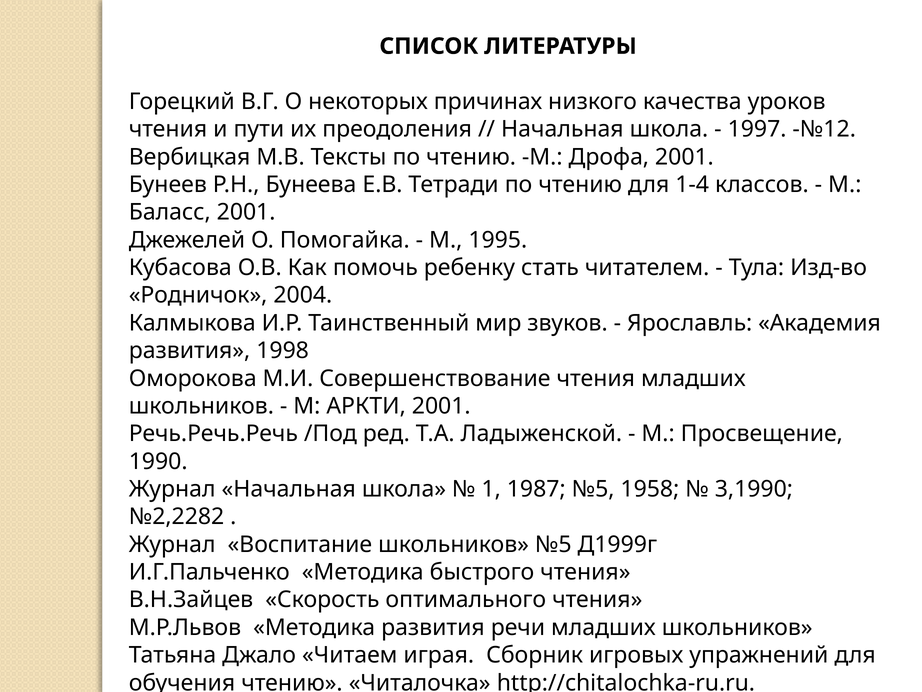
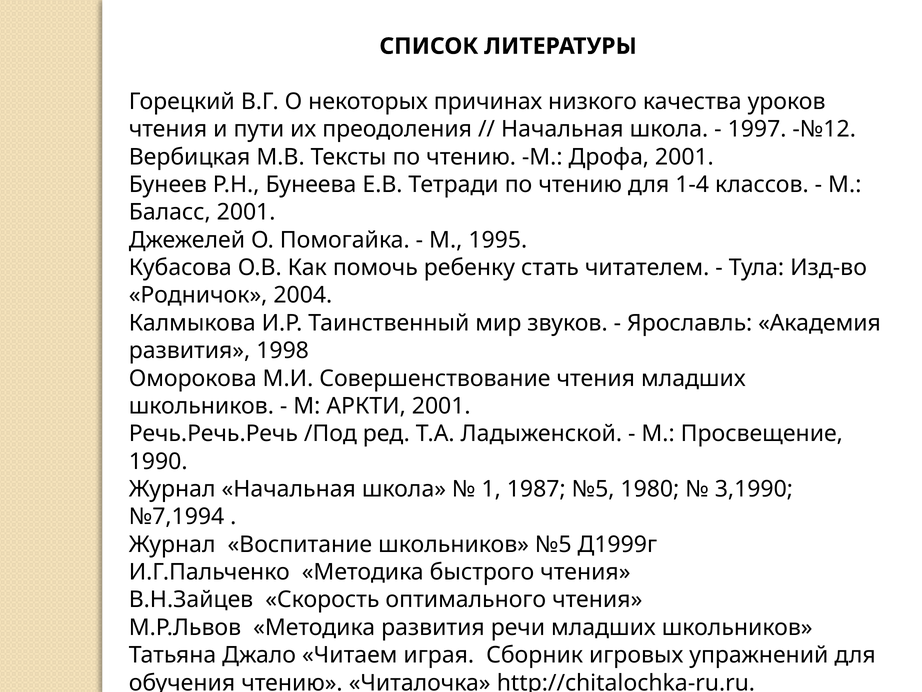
1958: 1958 -> 1980 (650, 489)
№2,2282: №2,2282 -> №7,1994 (177, 516)
